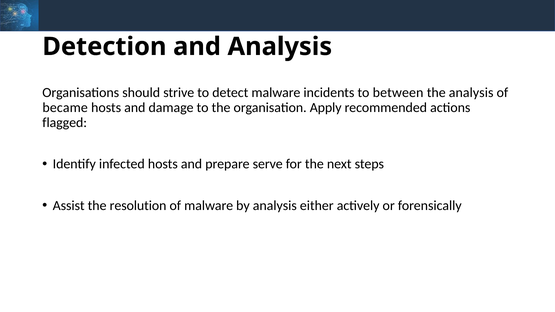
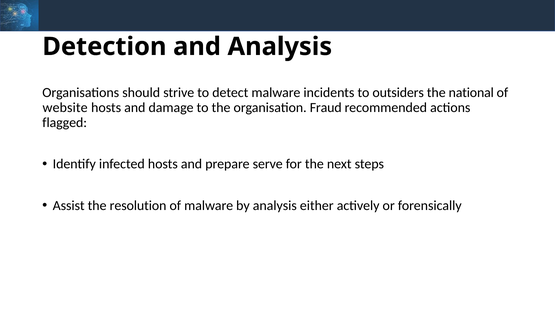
between: between -> outsiders (398, 93)
the analysis: analysis -> national (471, 93)
became: became -> website (65, 108)
Apply: Apply -> Fraud (326, 108)
